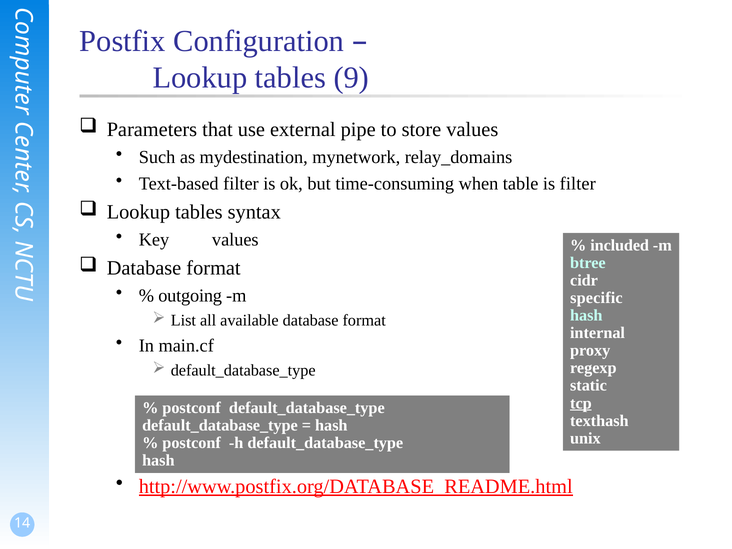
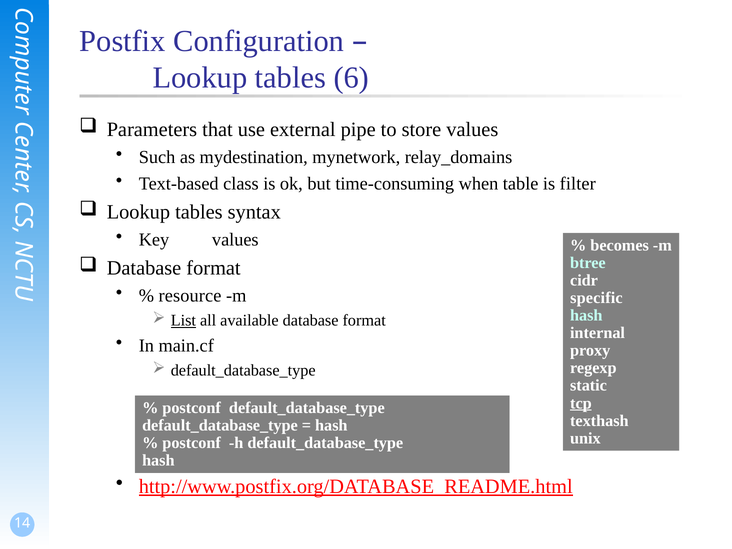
9: 9 -> 6 (351, 78)
Text-based filter: filter -> class (241, 184)
included: included -> becomes (620, 245)
outgoing: outgoing -> resource (190, 296)
List underline: none -> present (183, 320)
